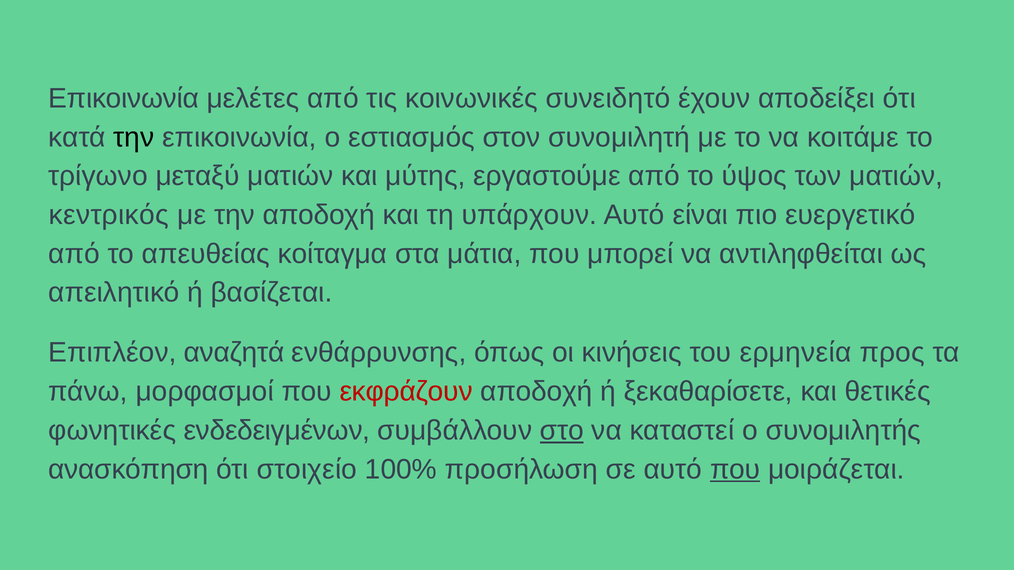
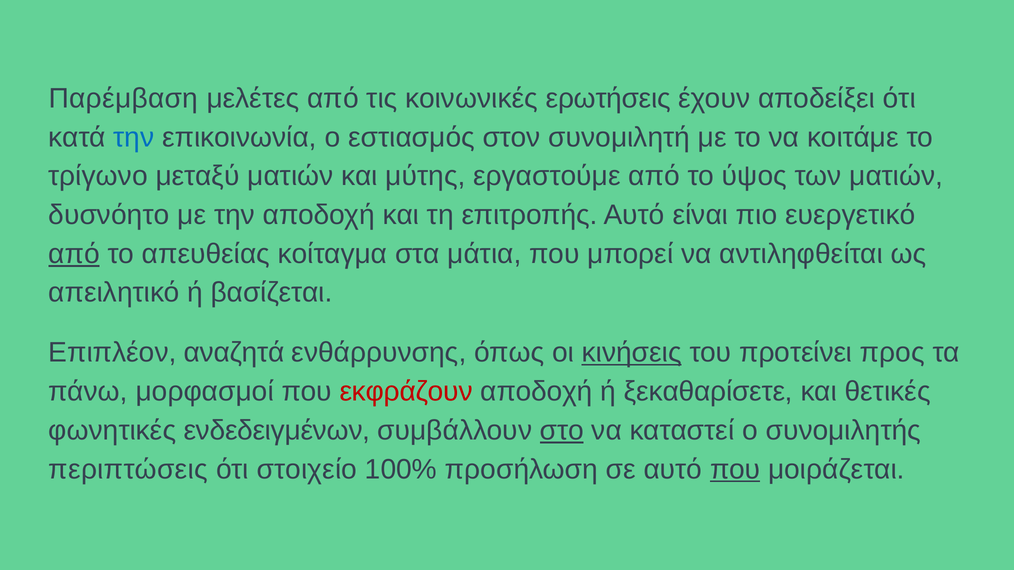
Επικοινωνία: Επικοινωνία -> Παρέμβαση (123, 98)
συνειδητό: συνειδητό -> ερωτήσεις (608, 98)
την colour: black -> blue (134, 137)
κεντρικός: κεντρικός -> δυσνόητο (109, 215)
υπάρχουν: υπάρχουν -> επιτροπής (529, 215)
από underline: none -> present (74, 254)
κινήσεις underline: none -> present (632, 353)
ερμηνεία: ερμηνεία -> προτείνει (796, 353)
ανασκόπηση: ανασκόπηση -> περιπτώσεις (128, 470)
